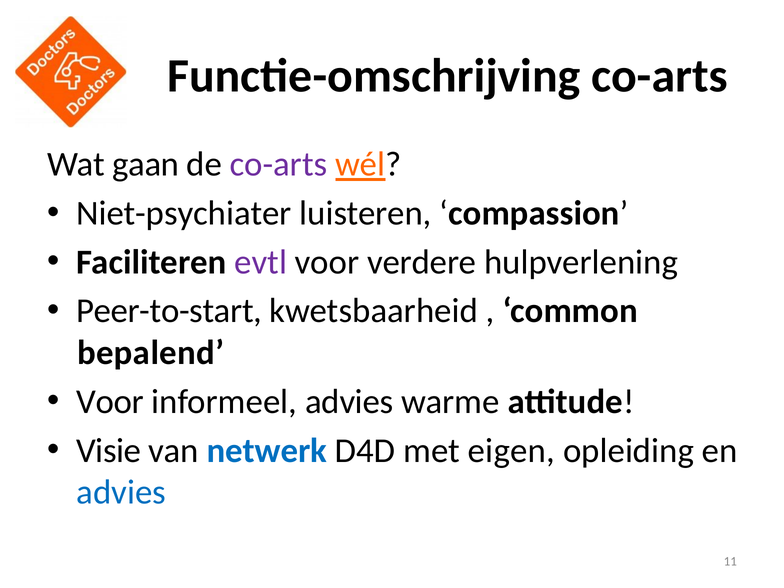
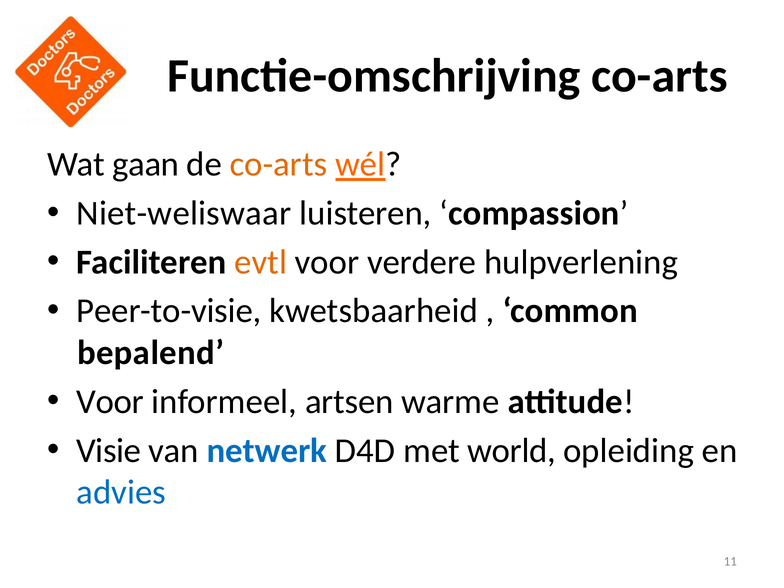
co-arts colour: purple -> orange (279, 164)
Niet-psychiater: Niet-psychiater -> Niet-weliswaar (184, 213)
evtl colour: purple -> orange (261, 262)
Peer-to-start: Peer-to-start -> Peer-to-visie (169, 311)
informeel advies: advies -> artsen (349, 402)
eigen: eigen -> world (512, 451)
